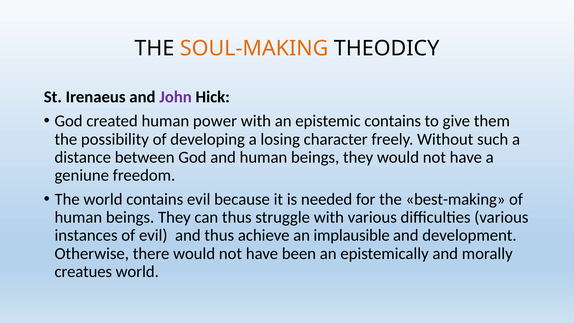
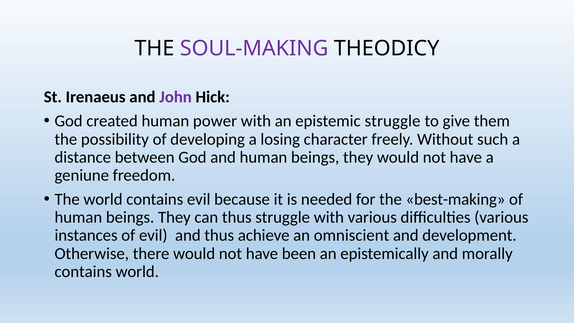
SOUL-MAKING colour: orange -> purple (254, 48)
epistemic contains: contains -> struggle (393, 121)
implausible: implausible -> omniscient (351, 235)
creatues: creatues -> contains (83, 271)
